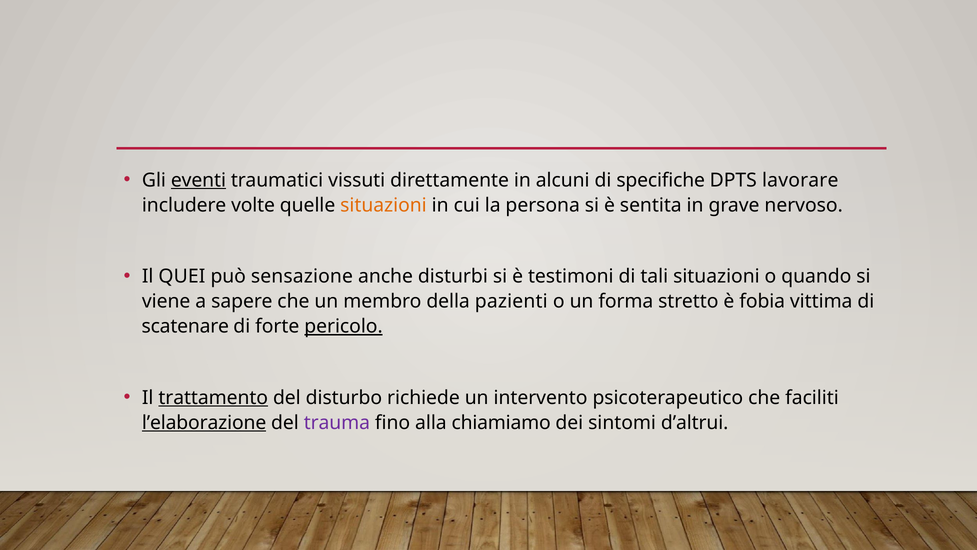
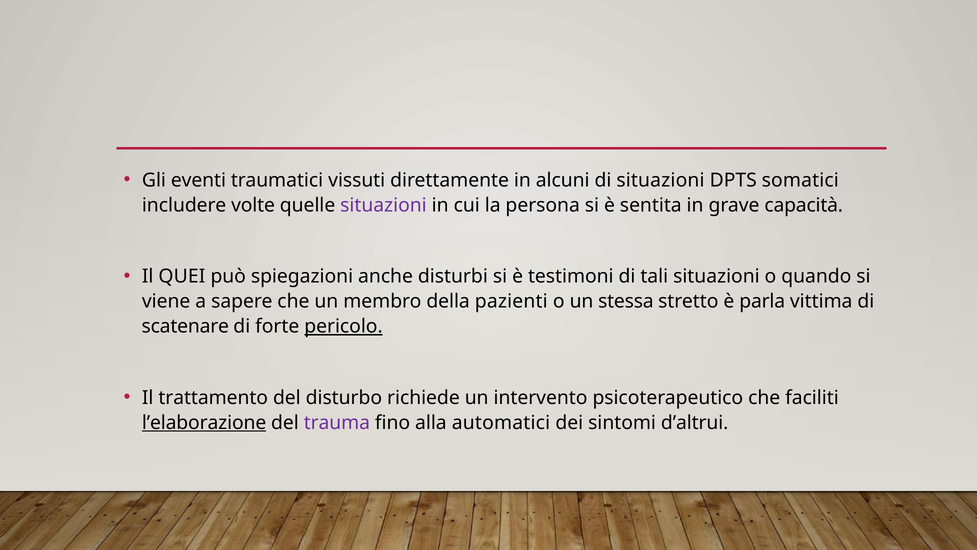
eventi underline: present -> none (198, 180)
di specifiche: specifiche -> situazioni (660, 180)
lavorare: lavorare -> somatici (800, 180)
situazioni colour: orange -> purple (383, 205)
nervoso: nervoso -> capacità (804, 205)
sensazione: sensazione -> spiegazioni (302, 276)
forma: forma -> stessa (626, 301)
fobia: fobia -> parla (762, 301)
trattamento underline: present -> none (213, 397)
chiamiamo: chiamiamo -> automatici (501, 422)
